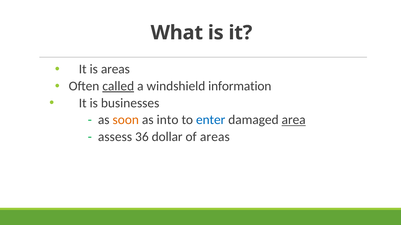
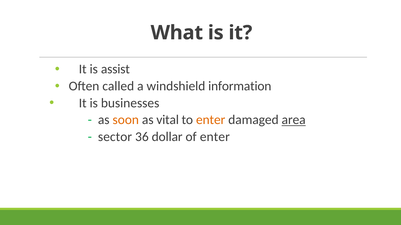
is areas: areas -> assist (115, 69)
called underline: present -> none (118, 86)
into: into -> vital (168, 120)
enter colour: blue -> orange (211, 120)
assess: assess -> sector (115, 137)
of areas: areas -> enter (215, 137)
